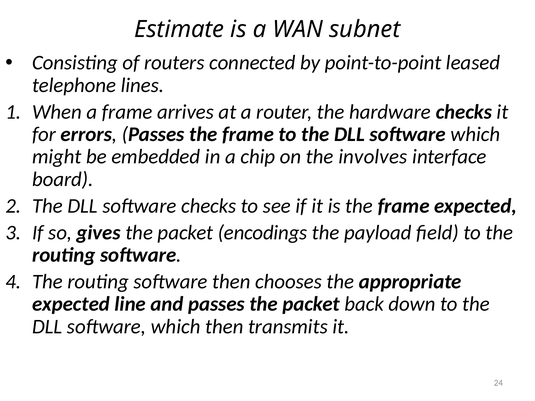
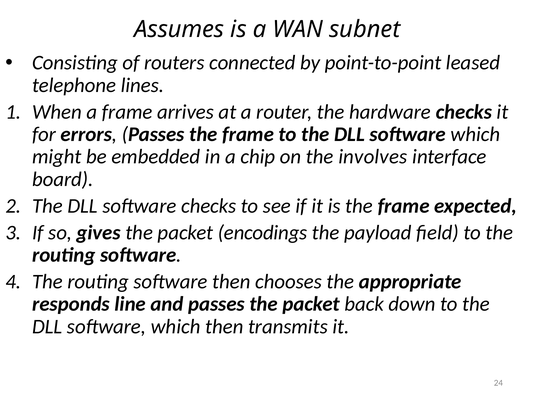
Estimate: Estimate -> Assumes (179, 29)
expected: expected -> responds (71, 304)
